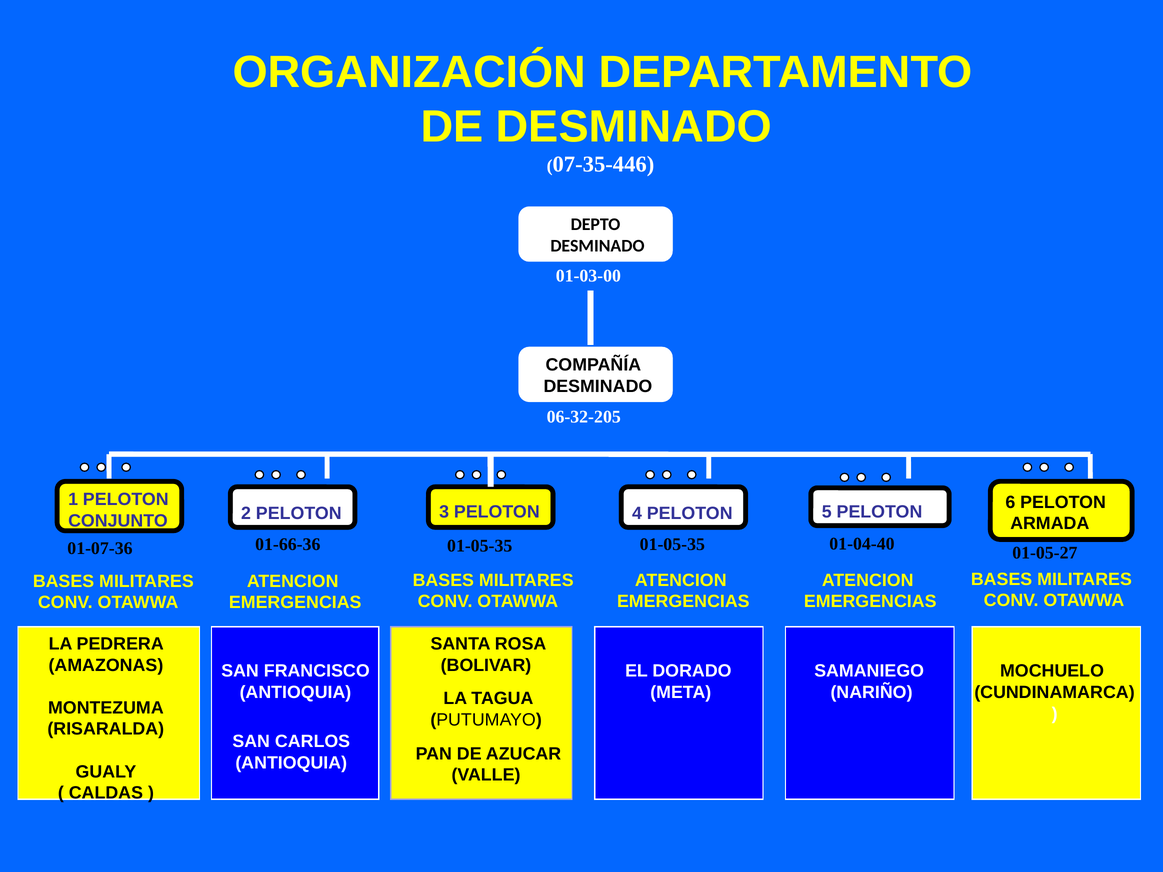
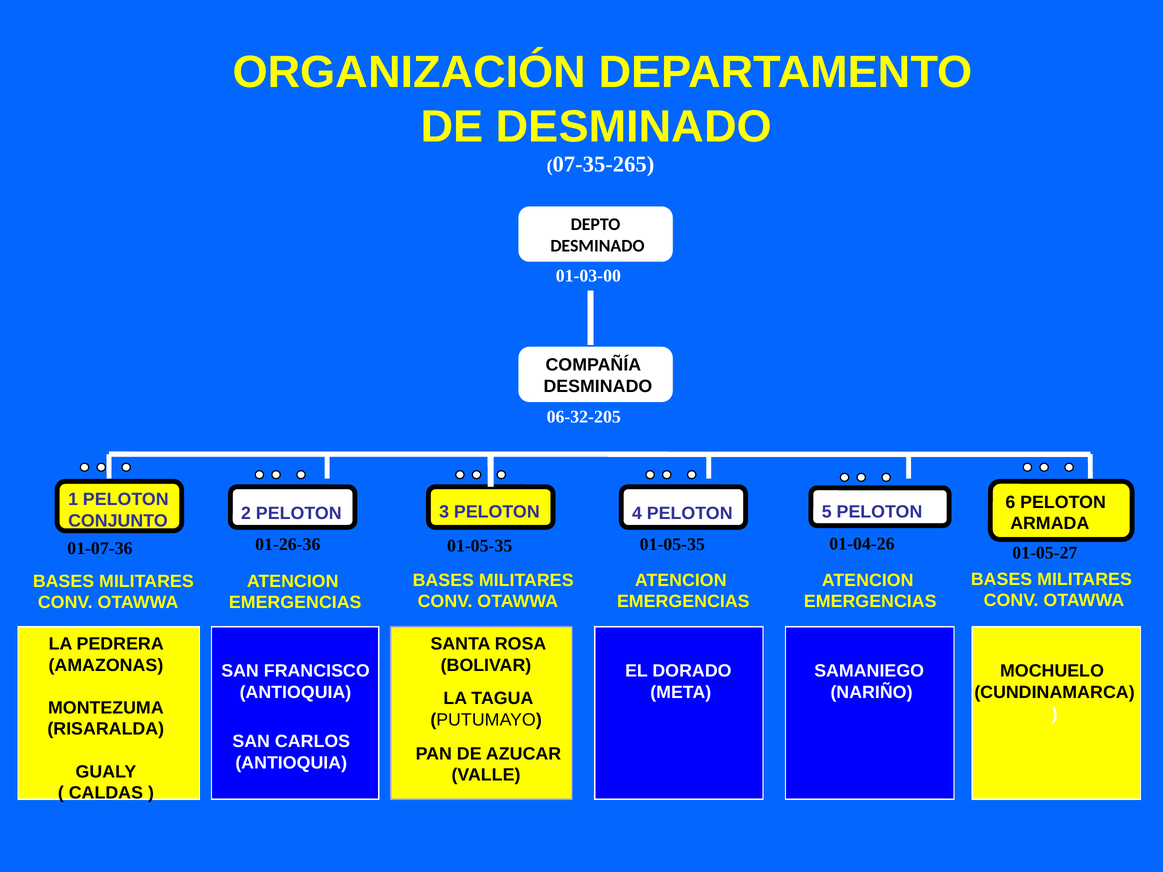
07-35-446: 07-35-446 -> 07-35-265 (603, 164)
01-04-40: 01-04-40 -> 01-04-26 (862, 544)
01-66-36: 01-66-36 -> 01-26-36 (288, 545)
